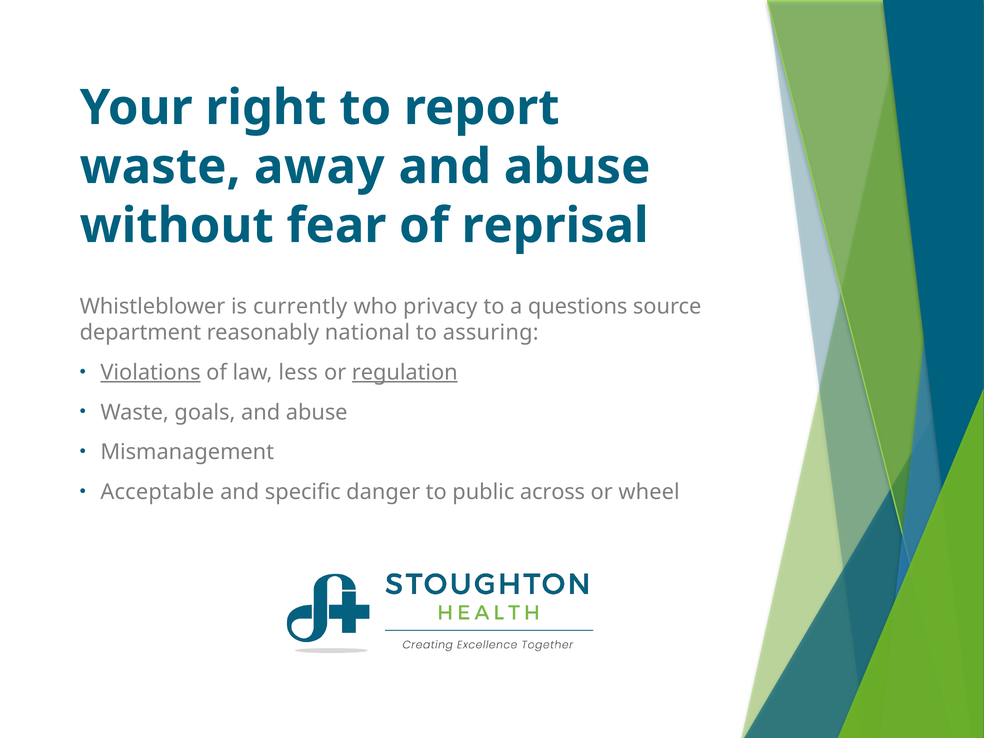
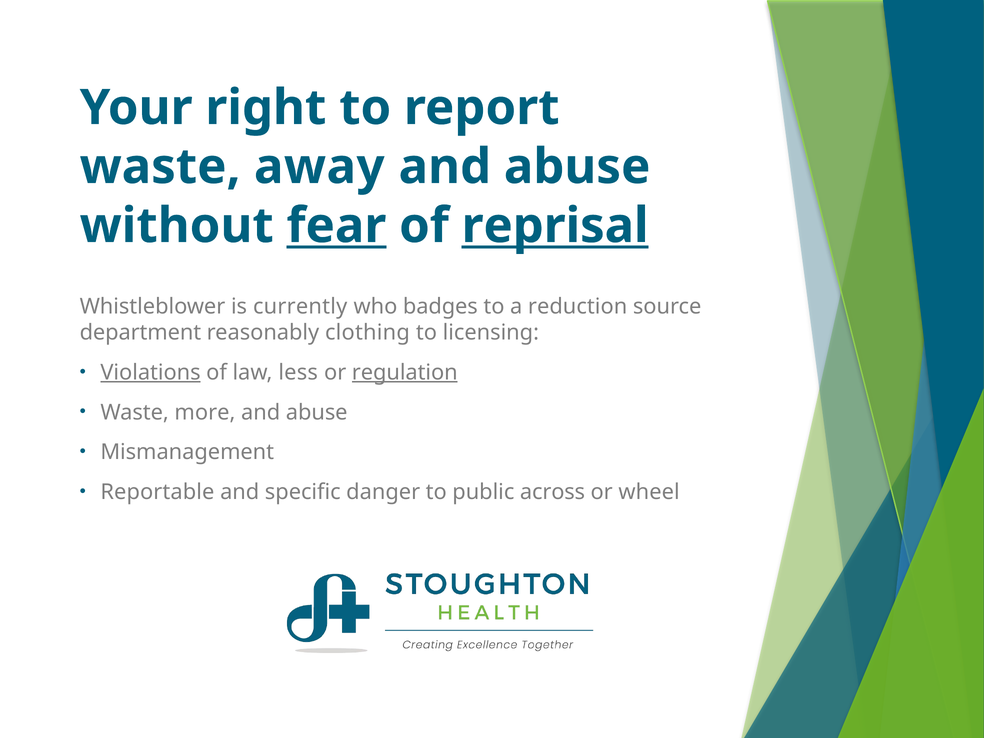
fear underline: none -> present (336, 226)
reprisal underline: none -> present (555, 226)
privacy: privacy -> badges (440, 306)
questions: questions -> reduction (578, 306)
national: national -> clothing (367, 333)
assuring: assuring -> licensing (491, 333)
goals: goals -> more (205, 412)
Acceptable: Acceptable -> Reportable (157, 492)
